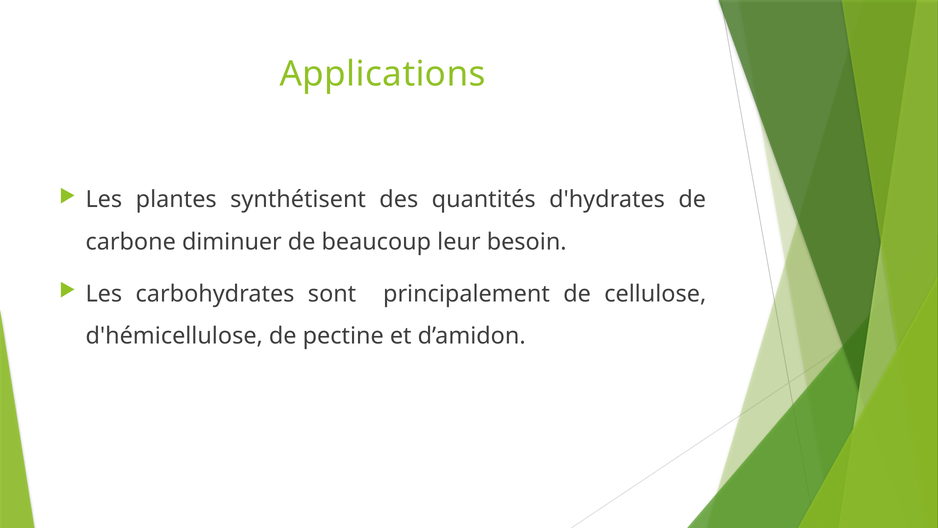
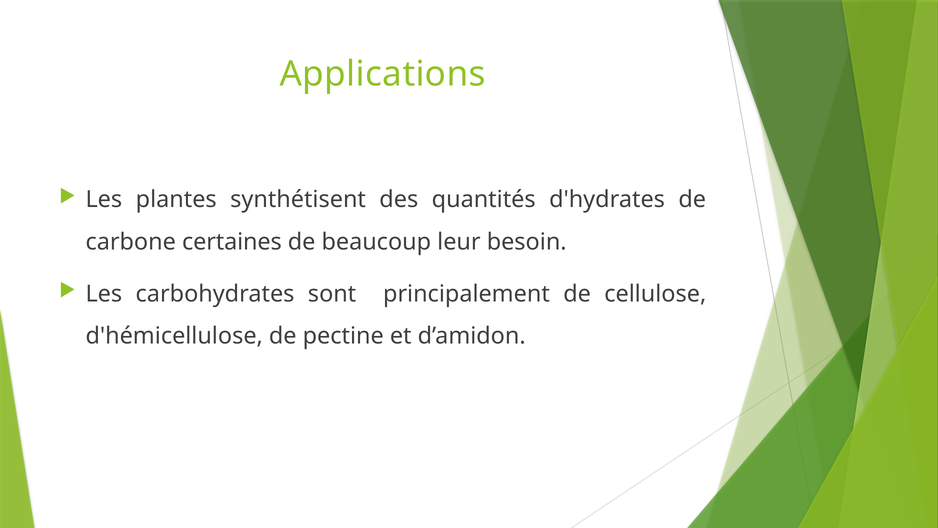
diminuer: diminuer -> certaines (232, 242)
